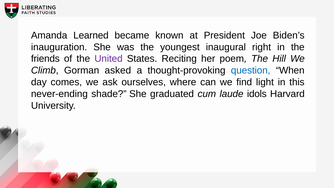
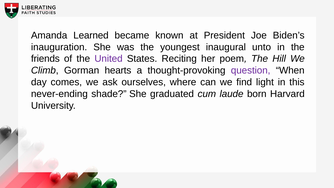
right: right -> unto (262, 47)
asked: asked -> hearts (118, 70)
question colour: blue -> purple (251, 70)
idols: idols -> born (257, 94)
